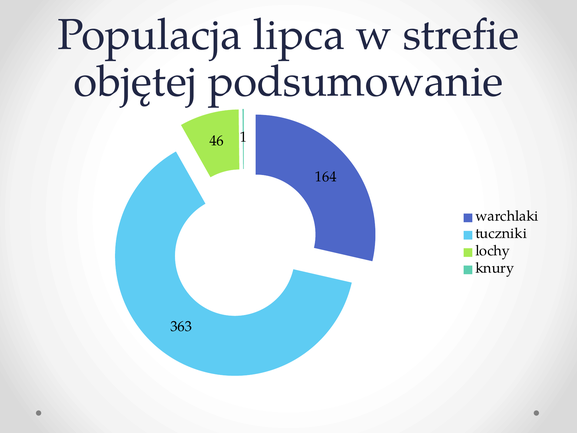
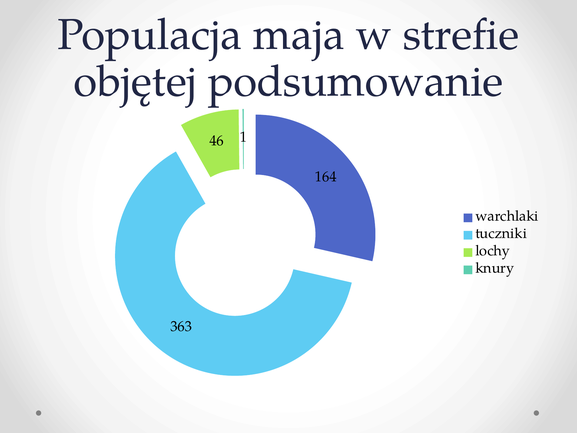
lipca: lipca -> maja (299, 35)
